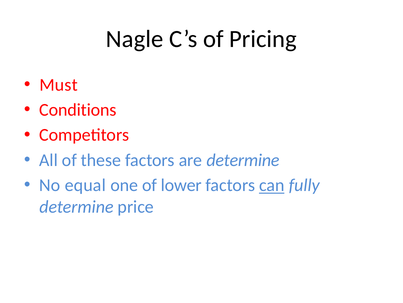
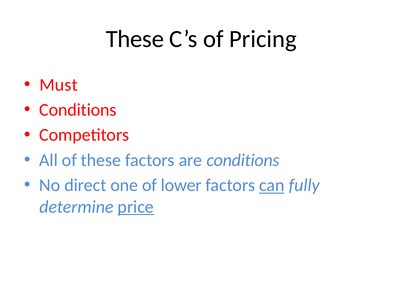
Nagle: Nagle -> These (135, 39)
are determine: determine -> conditions (243, 160)
equal: equal -> direct (85, 185)
price underline: none -> present (136, 206)
